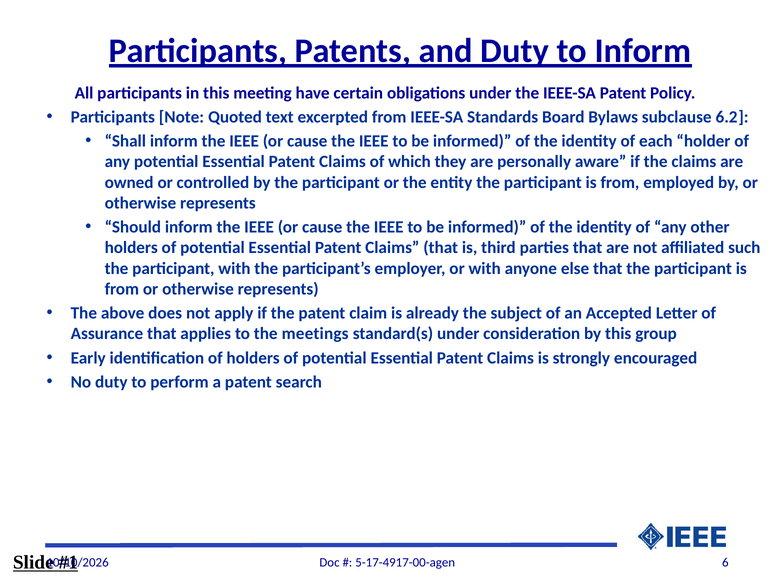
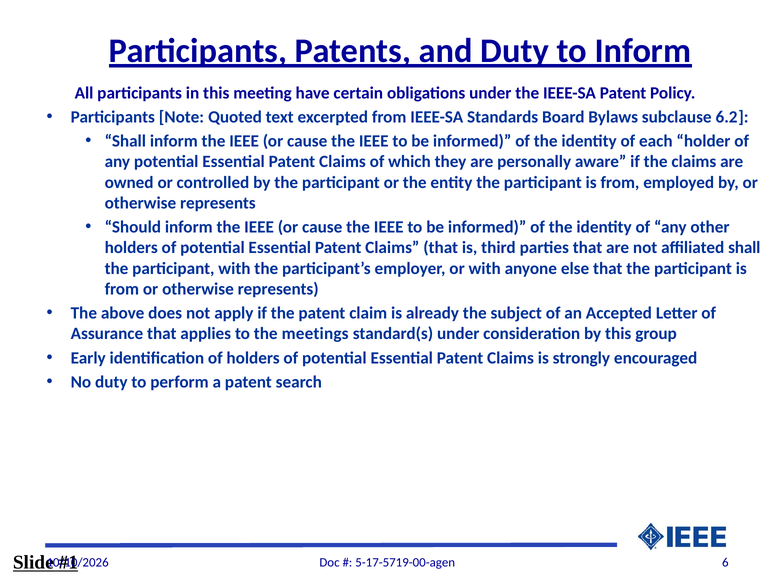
affiliated such: such -> shall (744, 248)
5-17-4917-00-agen: 5-17-4917-00-agen -> 5-17-5719-00-agen (405, 563)
